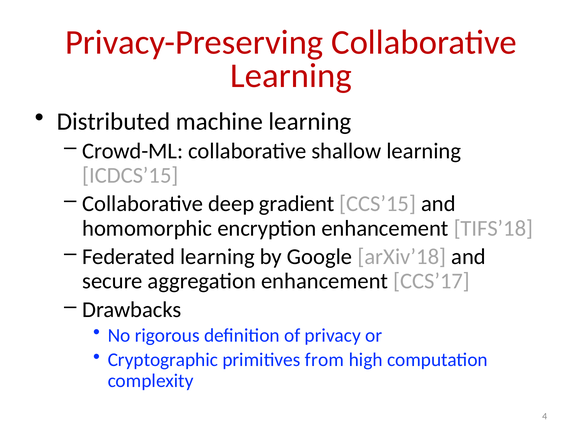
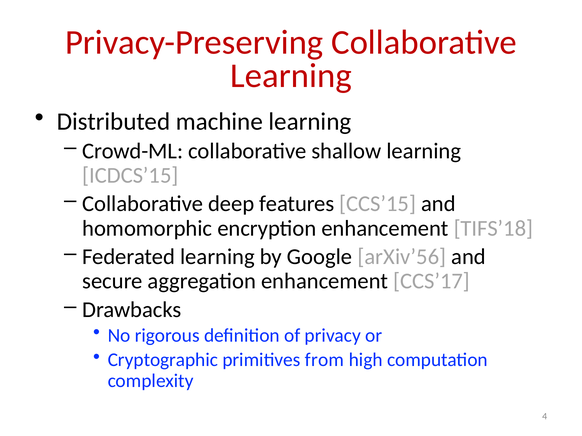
gradient: gradient -> features (297, 204)
arXiv’18: arXiv’18 -> arXiv’56 (402, 257)
